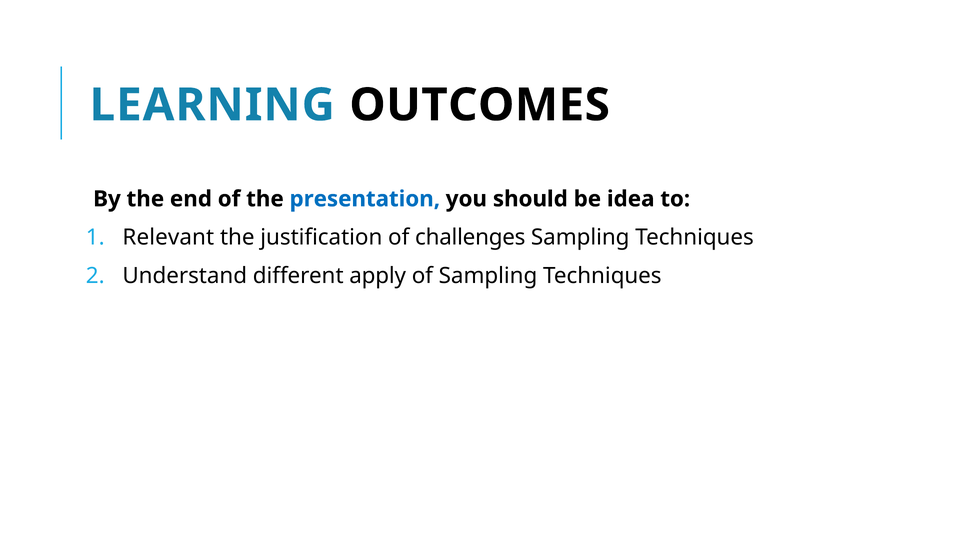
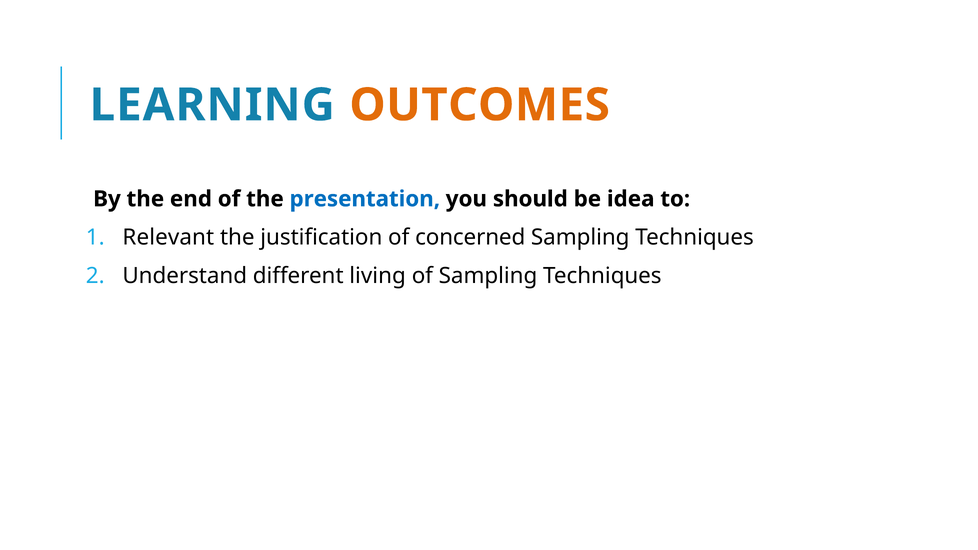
OUTCOMES colour: black -> orange (480, 105)
challenges: challenges -> concerned (470, 237)
apply: apply -> living (378, 276)
